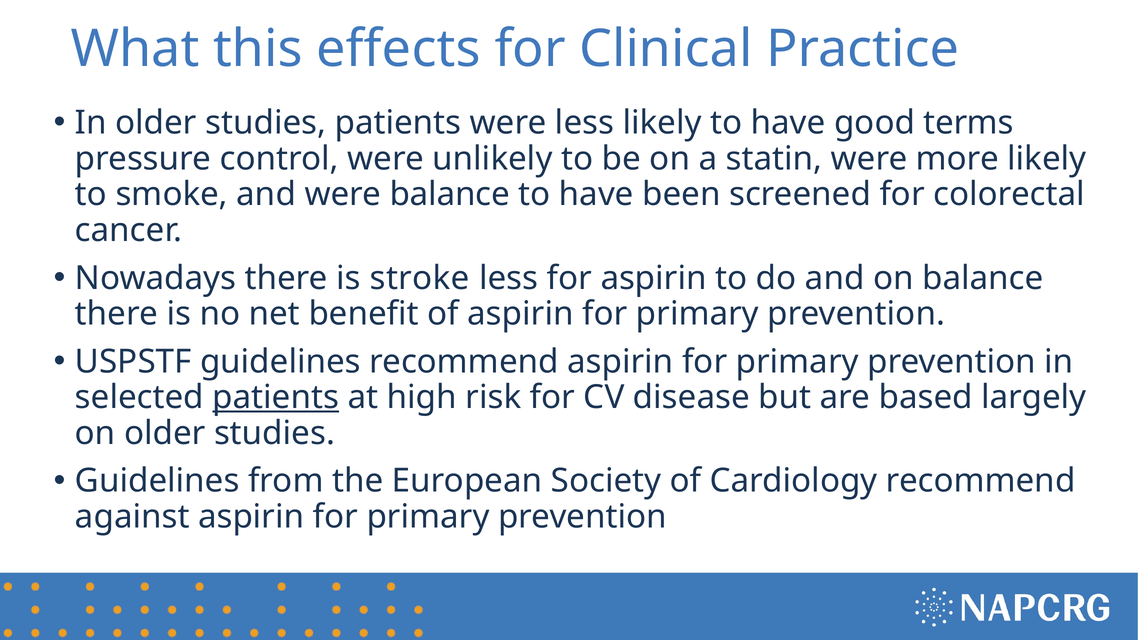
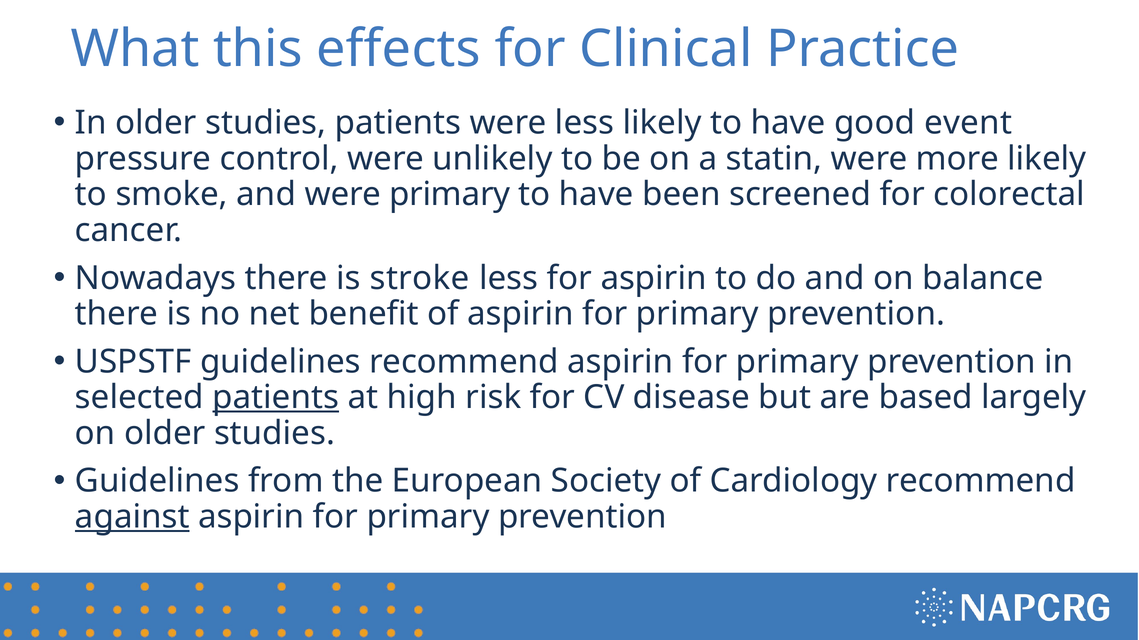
terms: terms -> event (968, 123)
were balance: balance -> primary (450, 195)
against underline: none -> present (132, 517)
